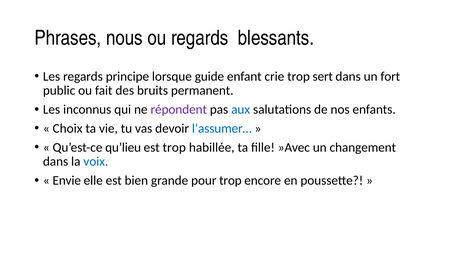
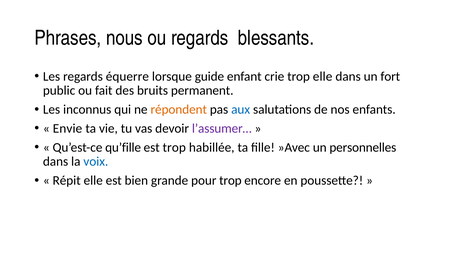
principe: principe -> équerre (127, 76)
trop sert: sert -> elle (323, 76)
répondent colour: purple -> orange (179, 110)
Choix: Choix -> Envie (68, 129)
l’assumer… colour: blue -> purple (222, 129)
qu’lieu: qu’lieu -> qu’fille (123, 148)
changement: changement -> personnelles (363, 148)
Envie: Envie -> Répit (67, 181)
